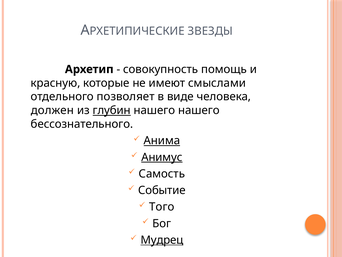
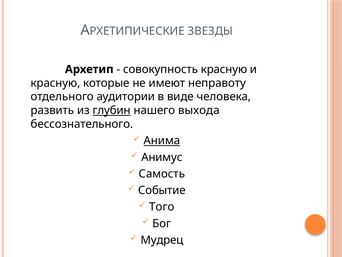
совокупность помощь: помощь -> красную (224, 69)
смыслами: смыслами -> неправоту (217, 83)
позволяет: позволяет -> аудитории (126, 97)
должен: должен -> развить (52, 110)
нашего нашего: нашего -> выхода (199, 110)
Анимус underline: present -> none (162, 157)
Мудрец underline: present -> none (162, 240)
